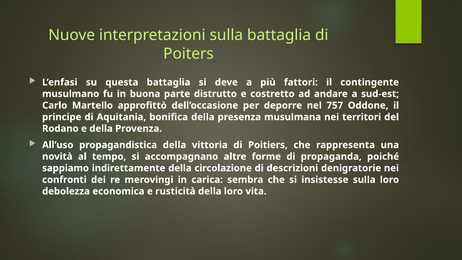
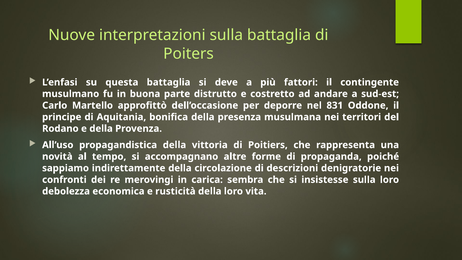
757: 757 -> 831 (335, 105)
